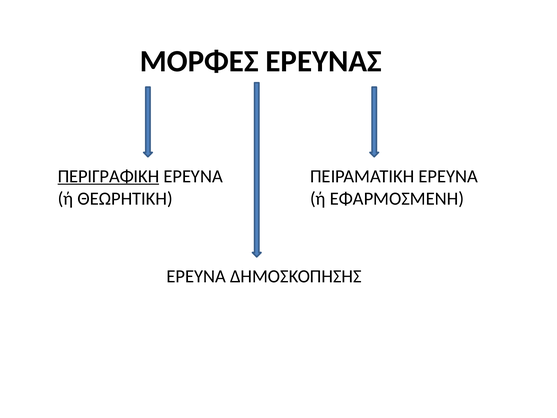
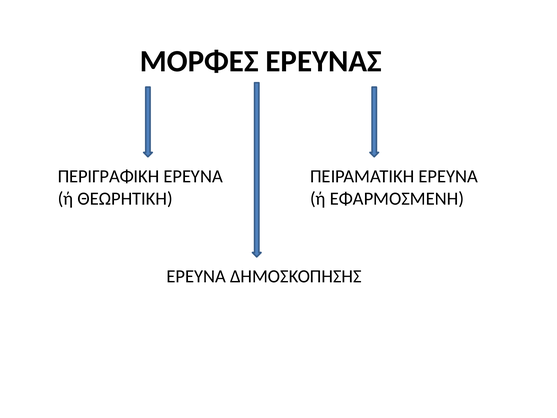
ΠΕΡΙΓΡΑΦΙΚΗ underline: present -> none (108, 176)
